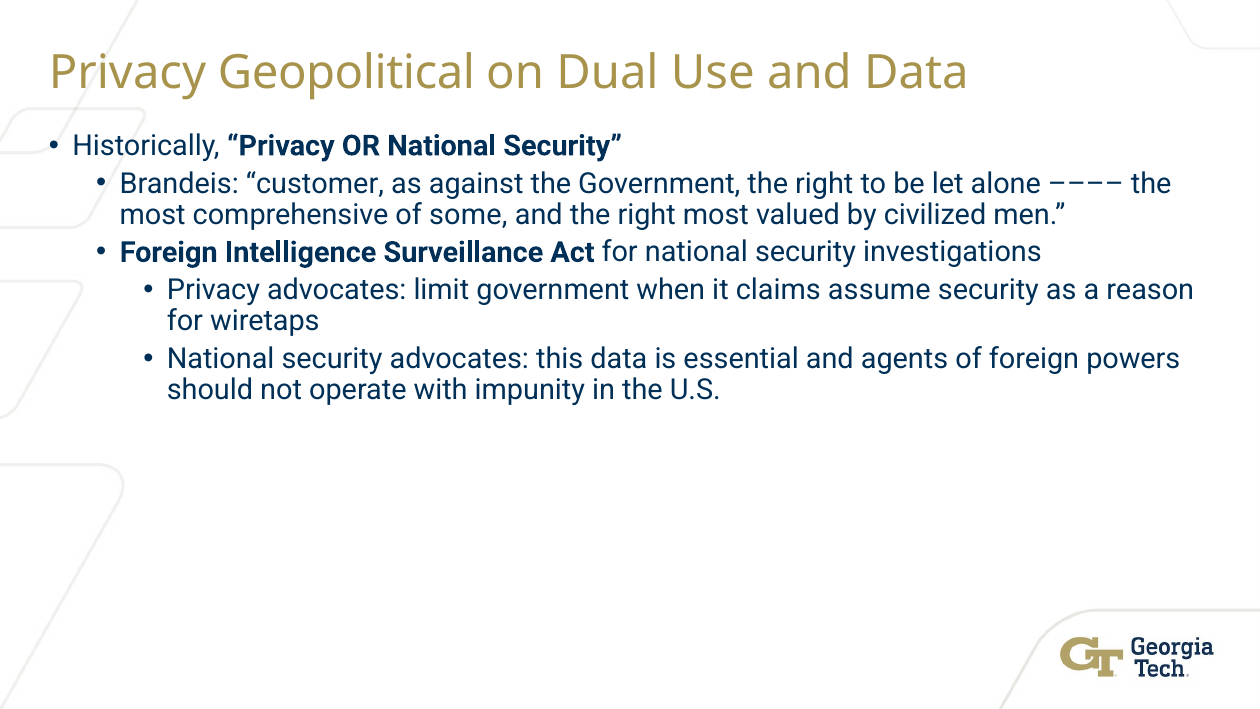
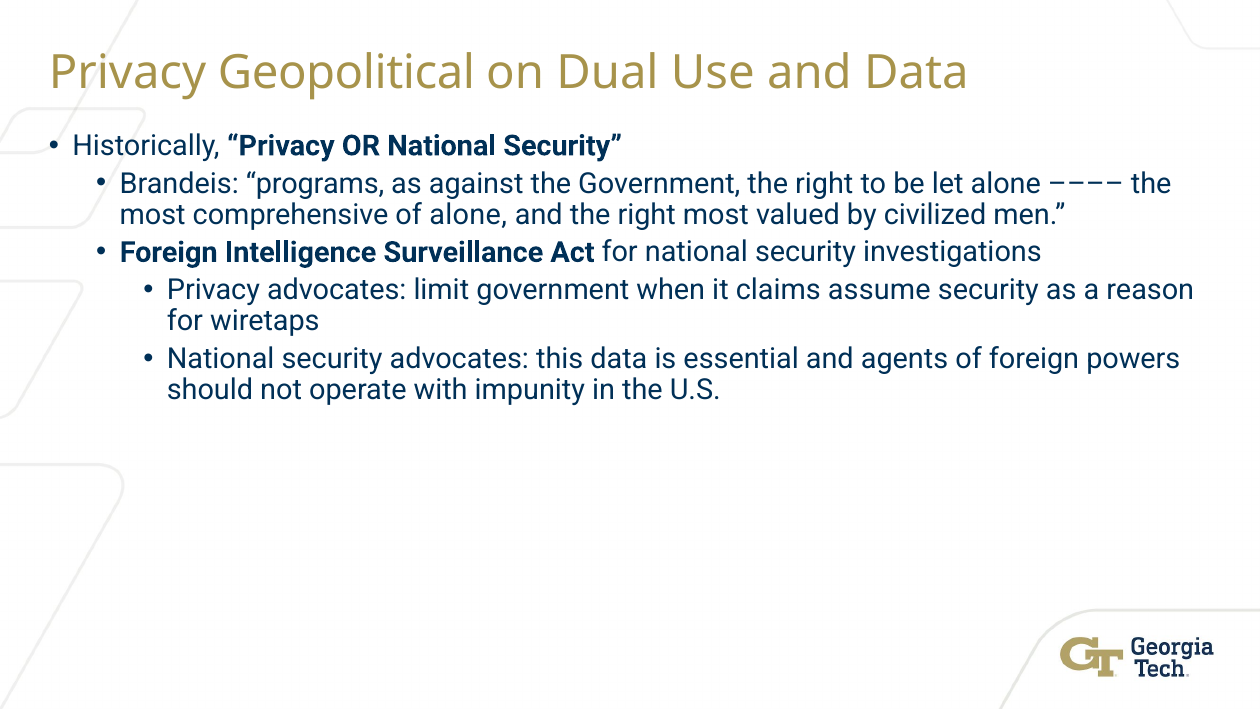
customer: customer -> programs (315, 183)
of some: some -> alone (468, 215)
